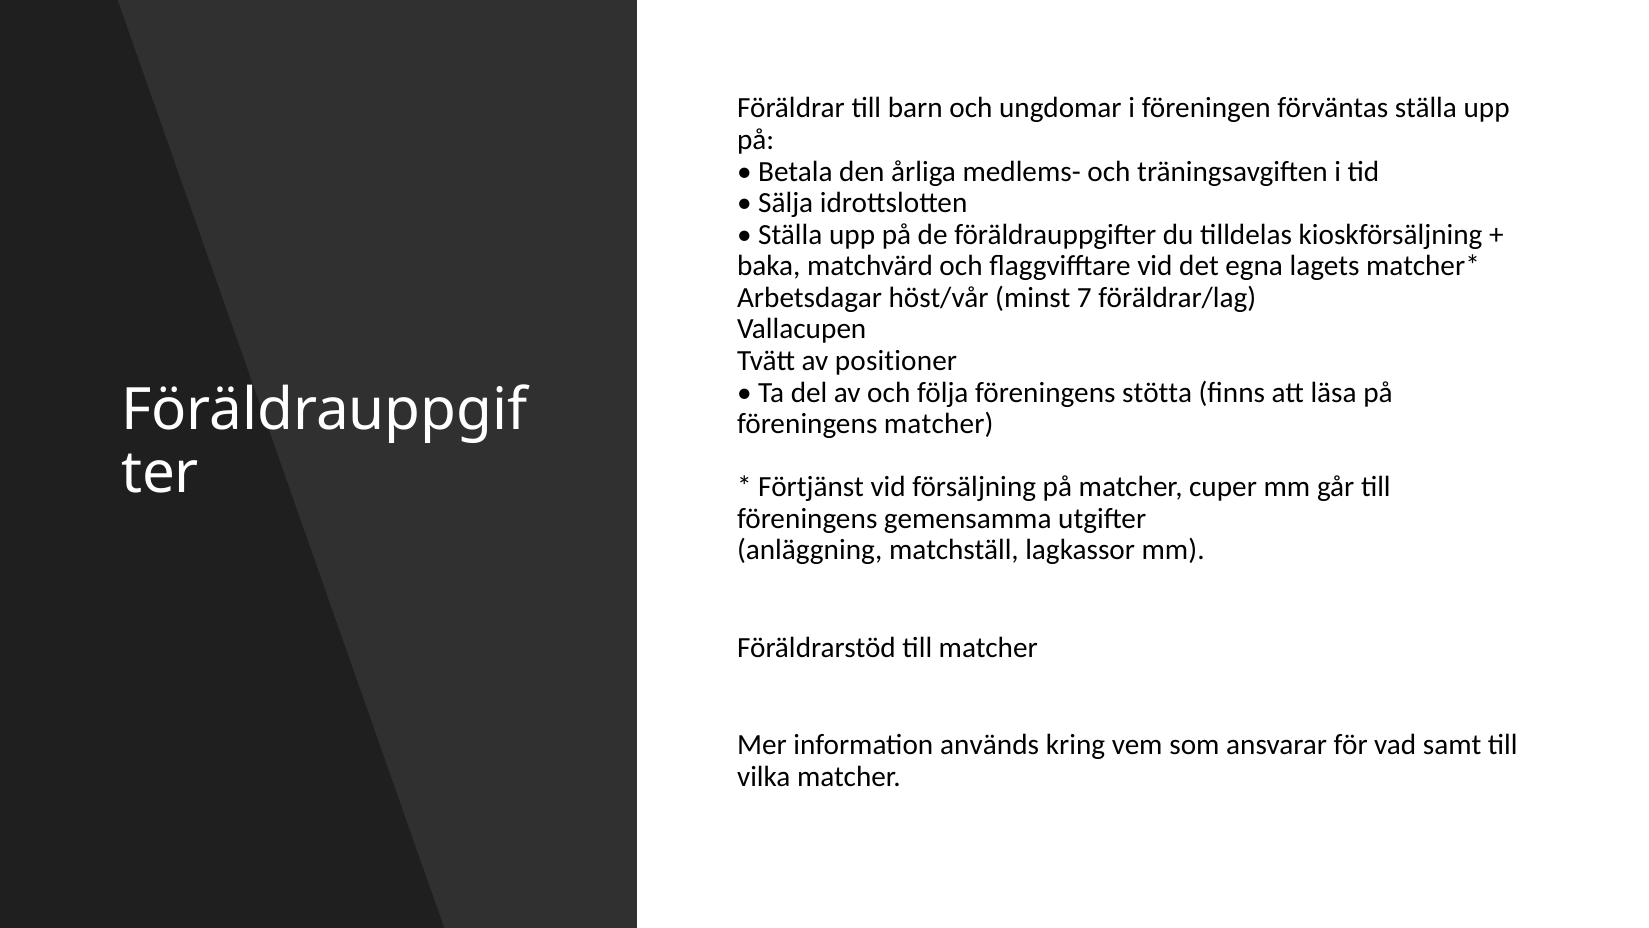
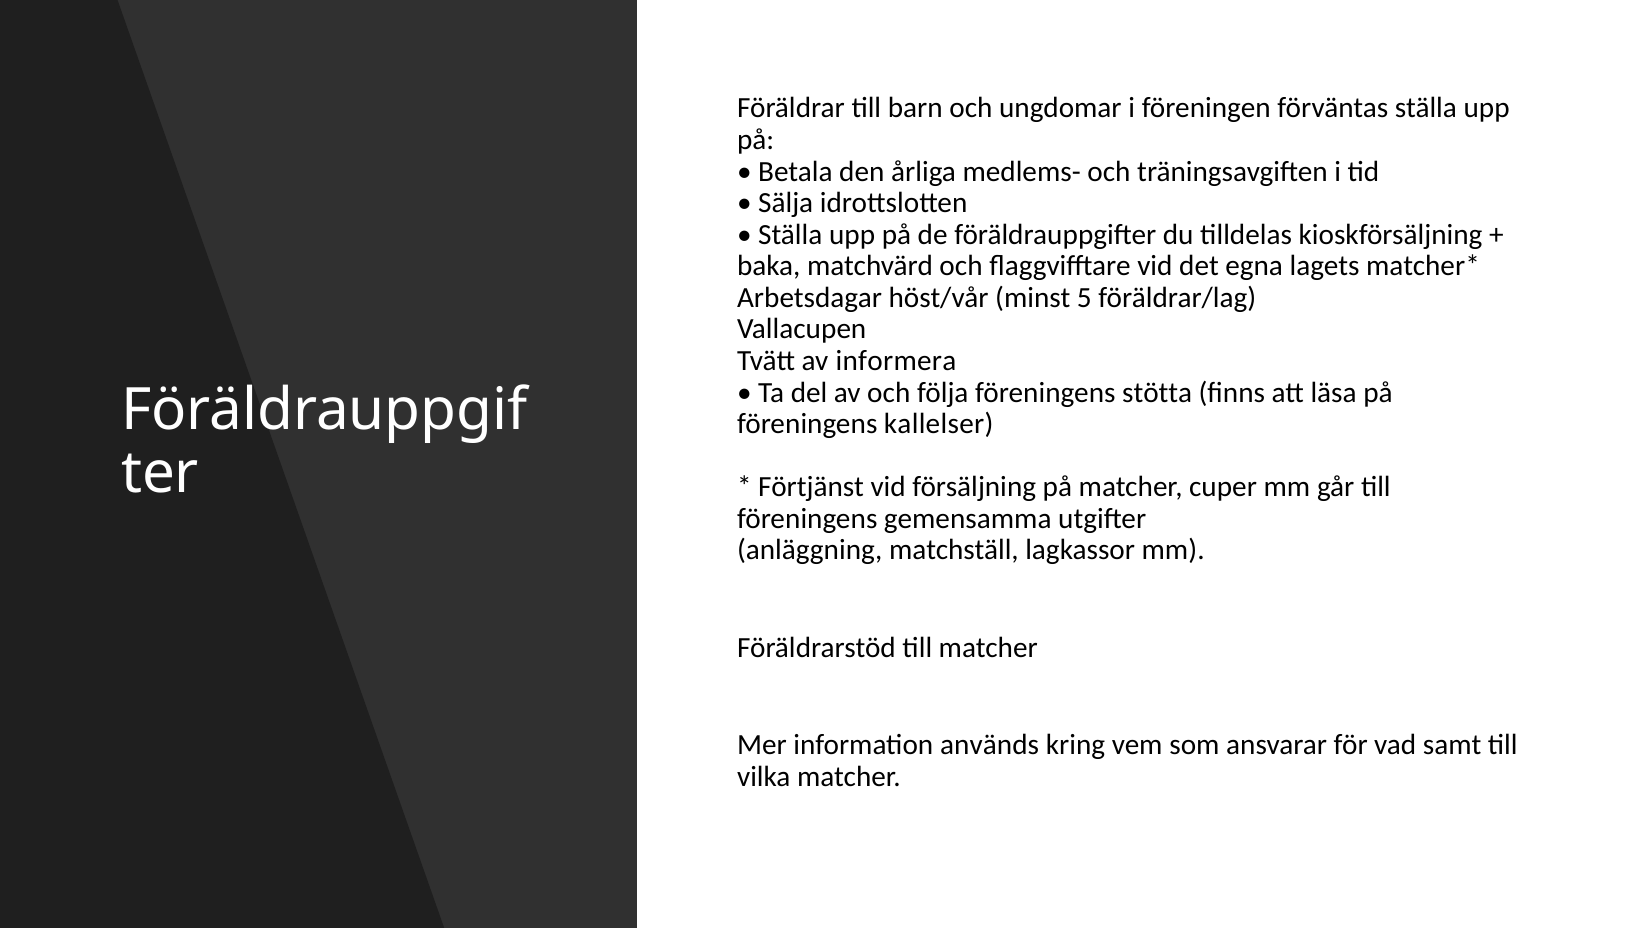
7: 7 -> 5 (1084, 298)
positioner: positioner -> informera (896, 361)
föreningens matcher: matcher -> kallelser (939, 424)
